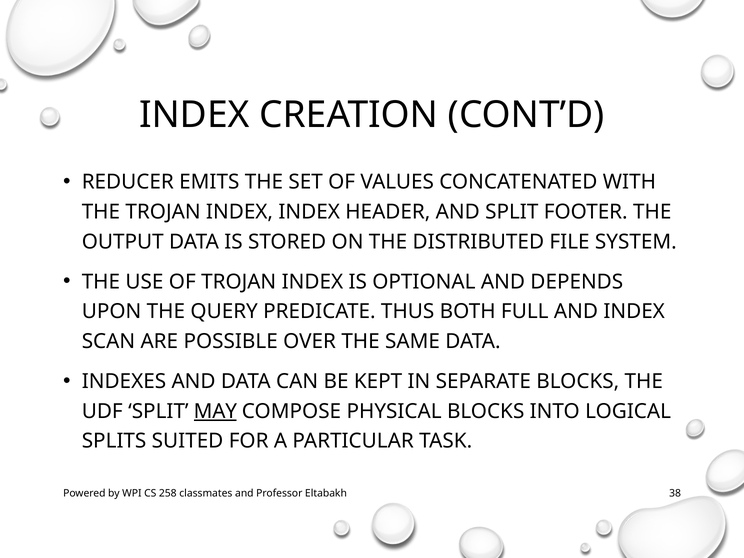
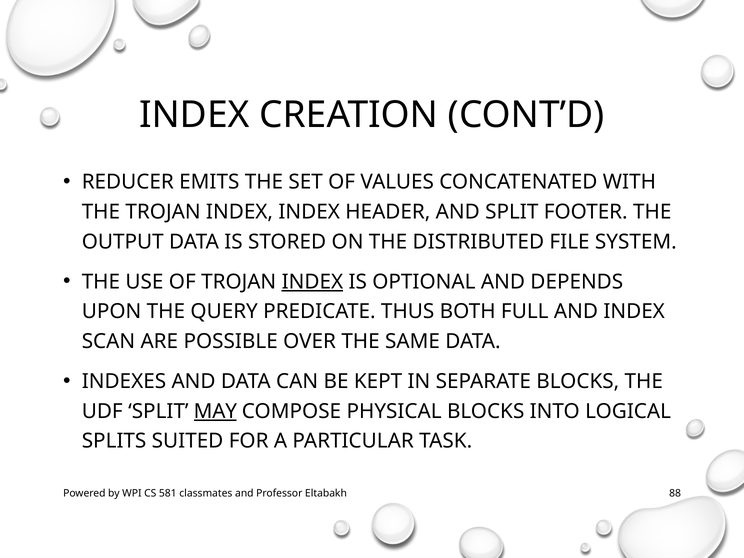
INDEX underline: none -> present (312, 282)
258: 258 -> 581 (168, 493)
38: 38 -> 88 (675, 493)
